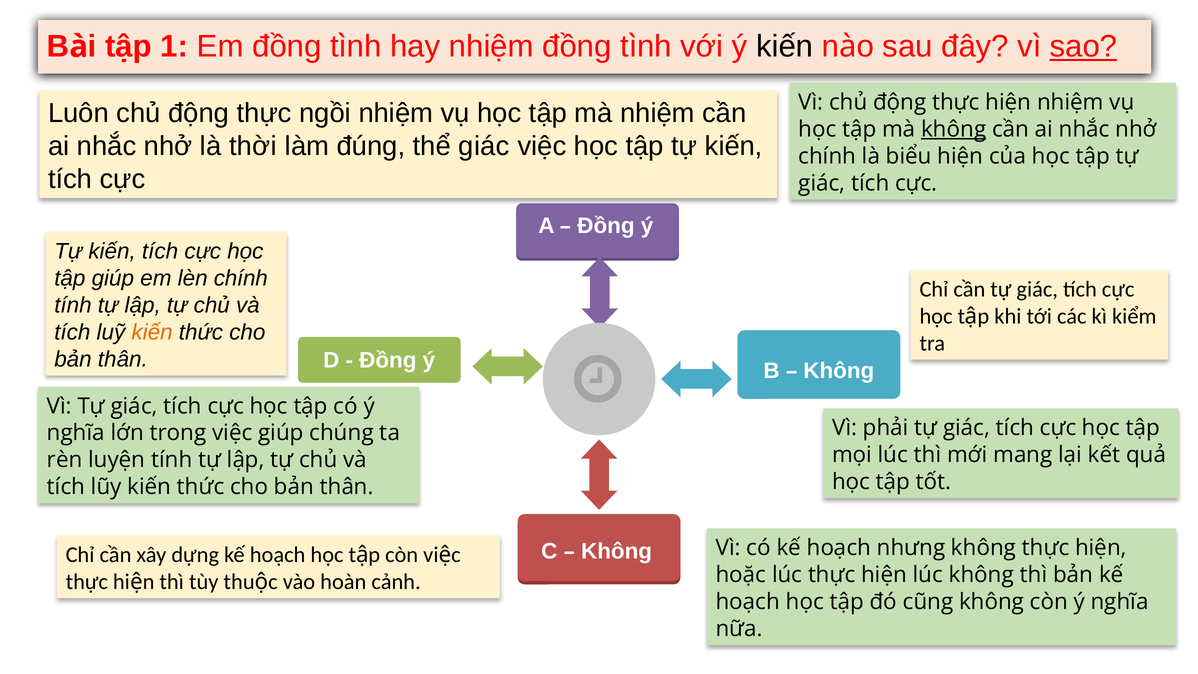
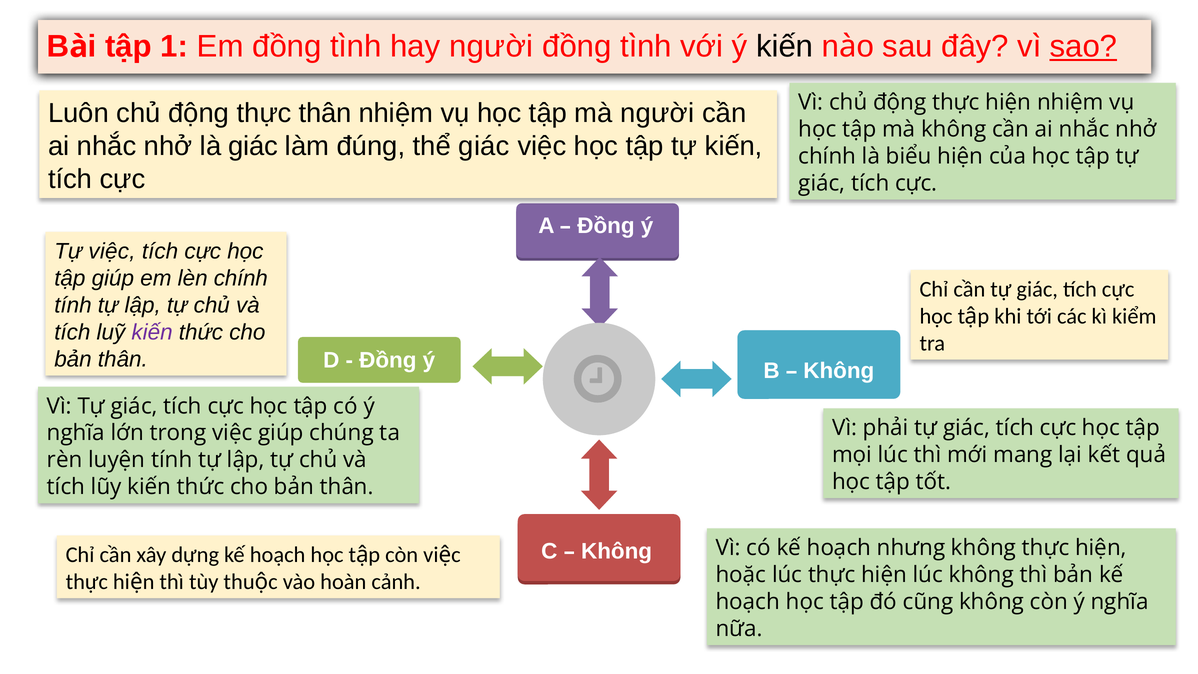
hay nhiệm: nhiệm -> người (491, 47)
thực ngồi: ngồi -> thân (325, 113)
mà nhiệm: nhiệm -> người (657, 113)
không underline: present -> none (954, 129)
là thời: thời -> giác (253, 146)
kiến: kiến -> việc (112, 251)
kiến colour: orange -> purple (152, 332)
